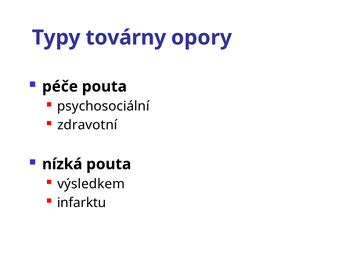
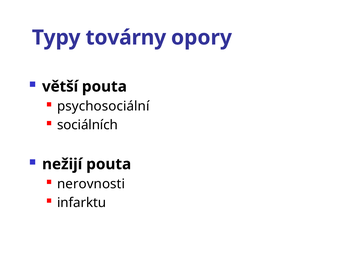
péče: péče -> větší (60, 87)
zdravotní: zdravotní -> sociálních (87, 125)
nízká: nízká -> nežijí (62, 164)
výsledkem: výsledkem -> nerovnosti (91, 184)
